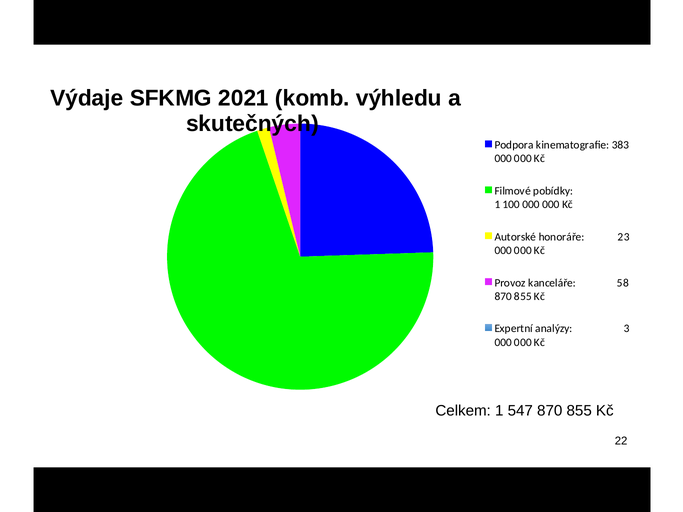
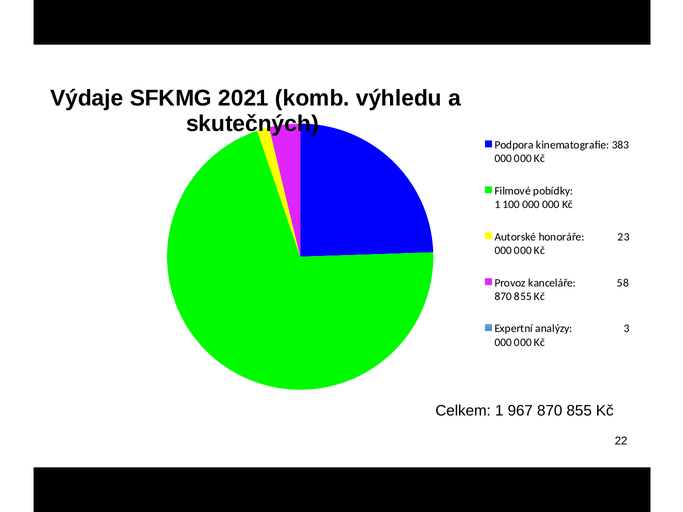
547: 547 -> 967 (520, 411)
